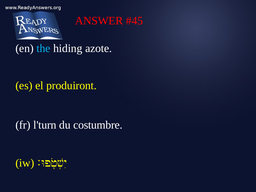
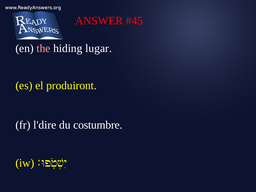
the colour: light blue -> pink (43, 48)
azote: azote -> lugar (99, 48)
l'turn: l'turn -> l'dire (45, 125)
